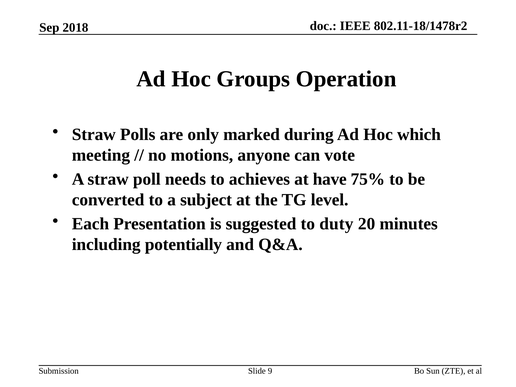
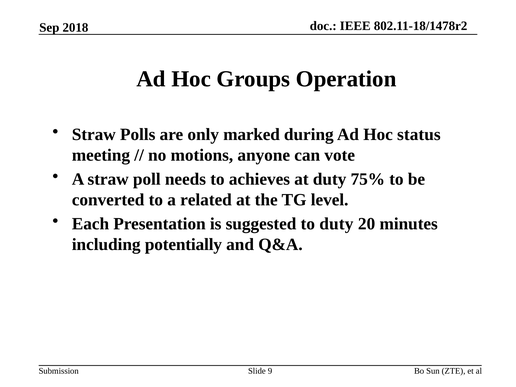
which: which -> status (419, 135)
at have: have -> duty (330, 179)
subject: subject -> related (206, 200)
